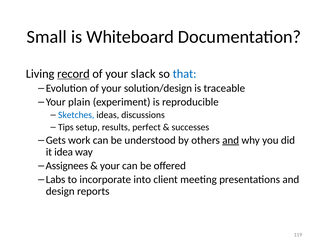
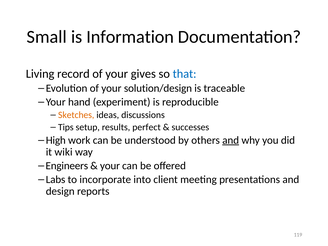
Whiteboard: Whiteboard -> Information (130, 37)
record underline: present -> none (73, 74)
slack: slack -> gives (143, 74)
plain: plain -> hand (79, 102)
Sketches colour: blue -> orange (76, 115)
Gets: Gets -> High (56, 140)
idea: idea -> wiki (63, 152)
Assignees: Assignees -> Engineers (67, 166)
